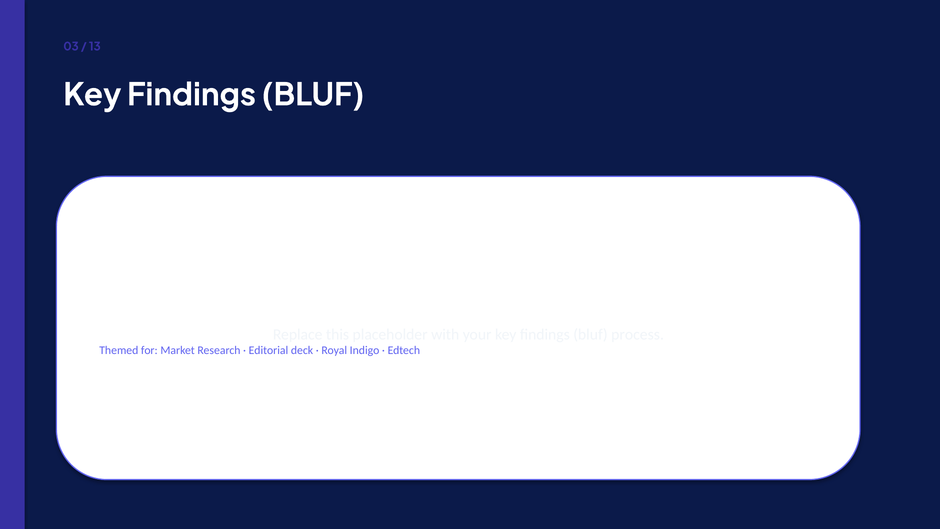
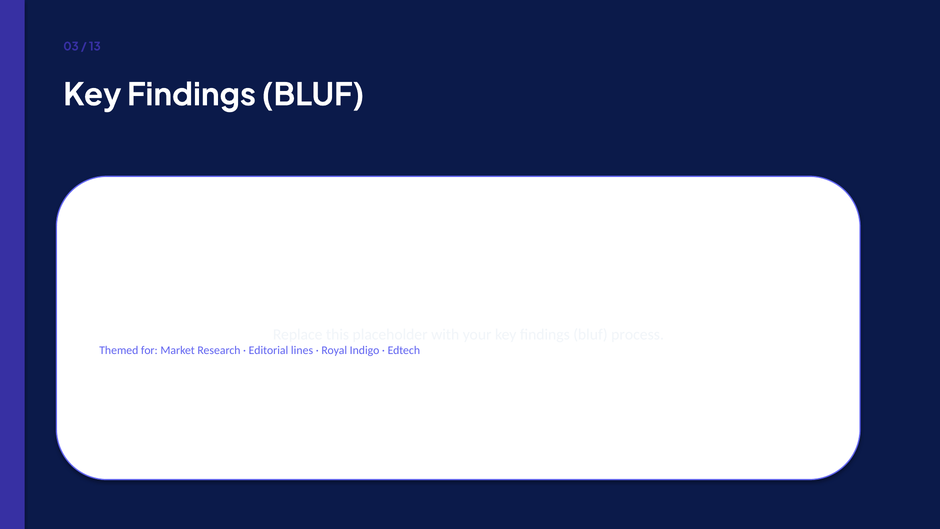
deck: deck -> lines (302, 350)
